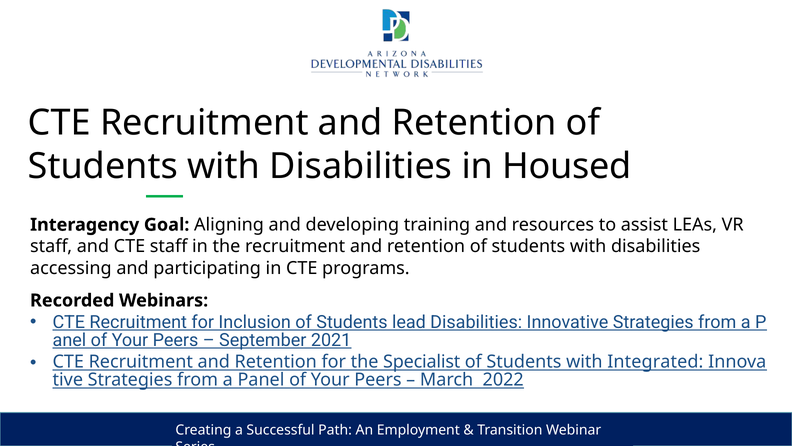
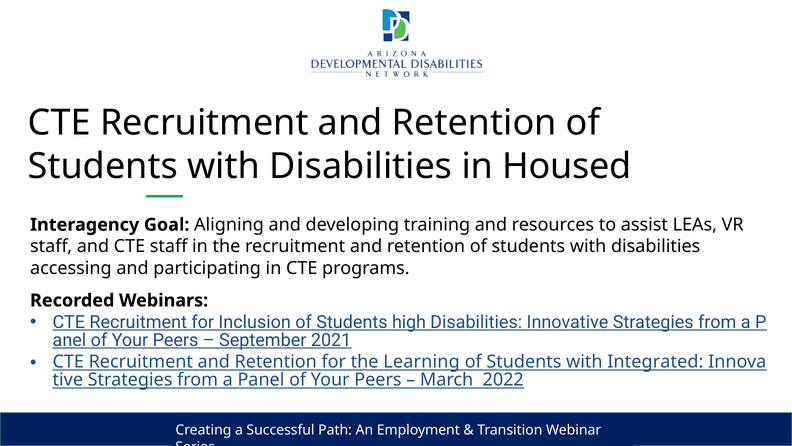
lead: lead -> high (409, 322)
Specialist: Specialist -> Learning (422, 361)
